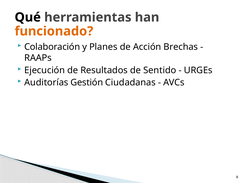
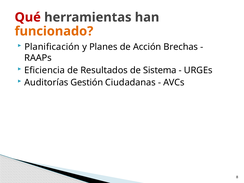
Qué colour: black -> red (28, 17)
Colaboración: Colaboración -> Planificación (52, 47)
Ejecución: Ejecución -> Eficiencia (45, 70)
Sentido: Sentido -> Sistema (160, 70)
